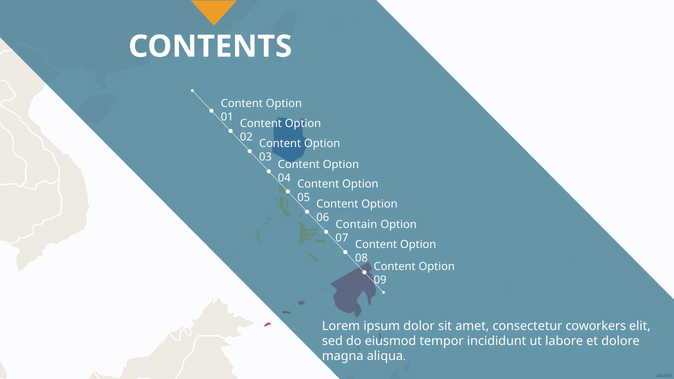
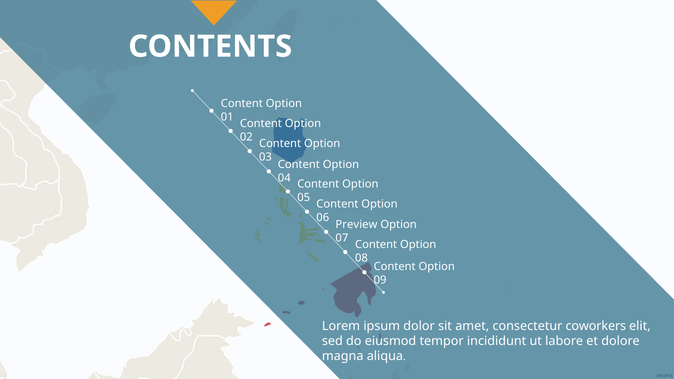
Contain: Contain -> Preview (356, 225)
